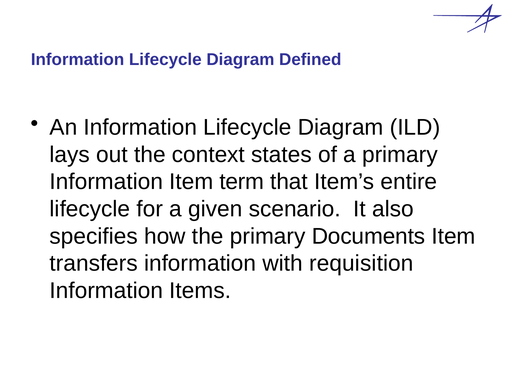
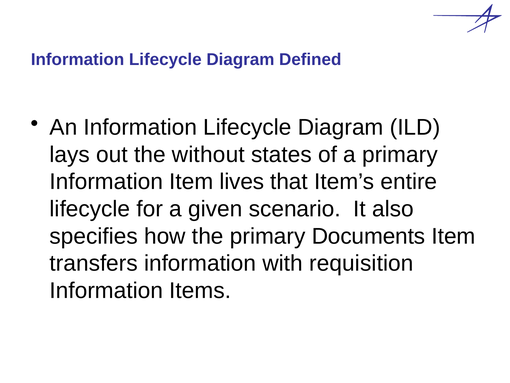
context: context -> without (208, 154)
term: term -> lives (242, 182)
